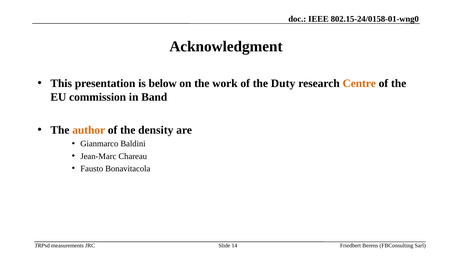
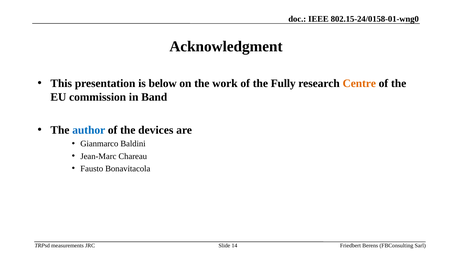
Duty: Duty -> Fully (283, 83)
author colour: orange -> blue (89, 130)
density: density -> devices (156, 130)
